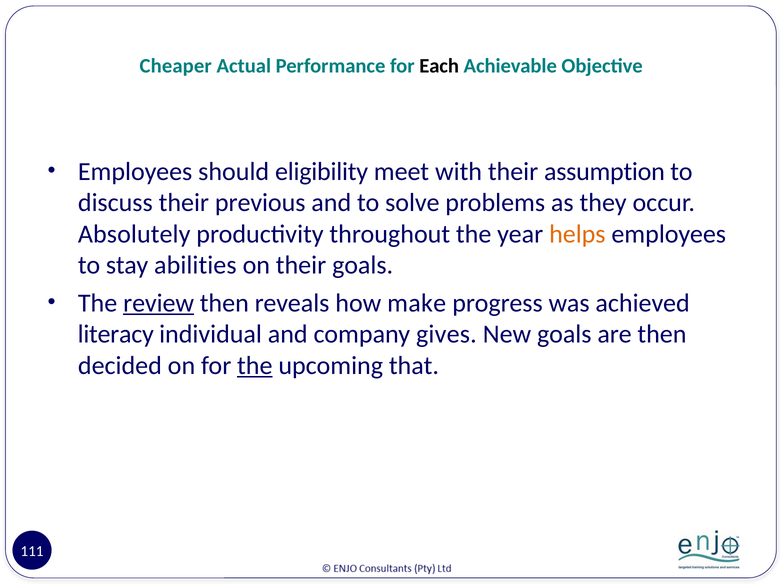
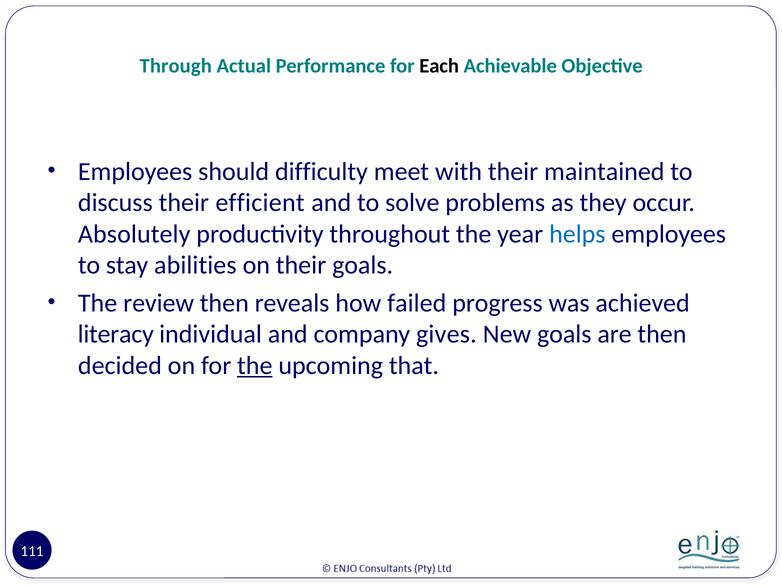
Cheaper: Cheaper -> Through (176, 66)
eligibility: eligibility -> difficulty (321, 172)
assumption: assumption -> maintained (604, 172)
previous: previous -> efficient (260, 203)
helps colour: orange -> blue (577, 234)
review underline: present -> none (159, 303)
make: make -> failed (417, 303)
